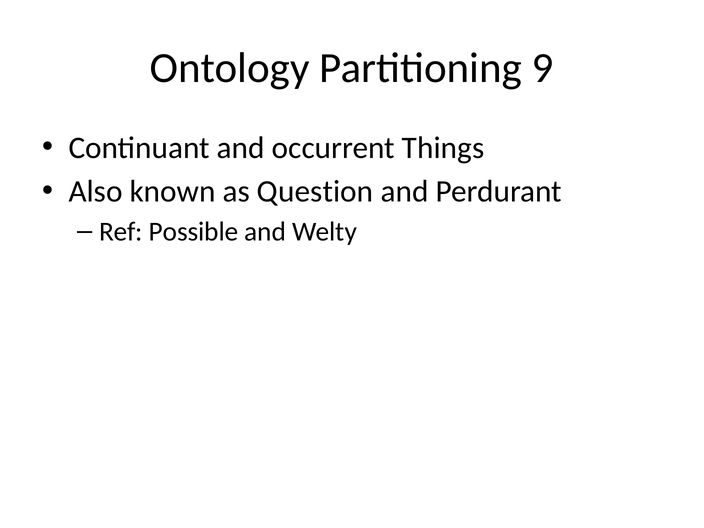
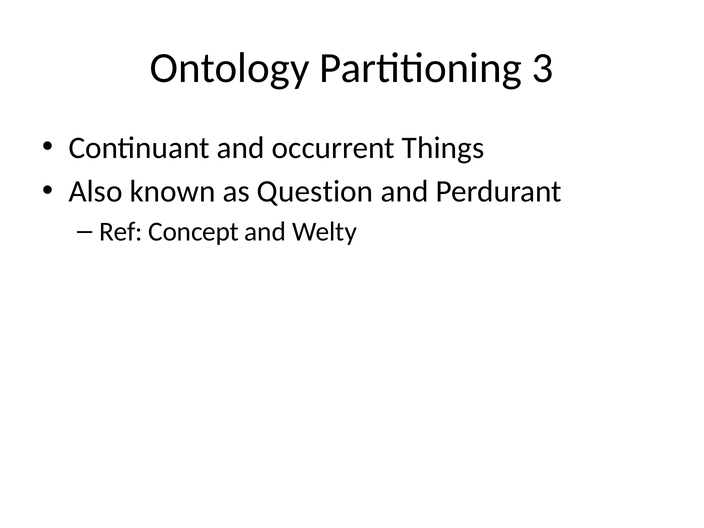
9: 9 -> 3 (543, 68)
Possible: Possible -> Concept (194, 232)
